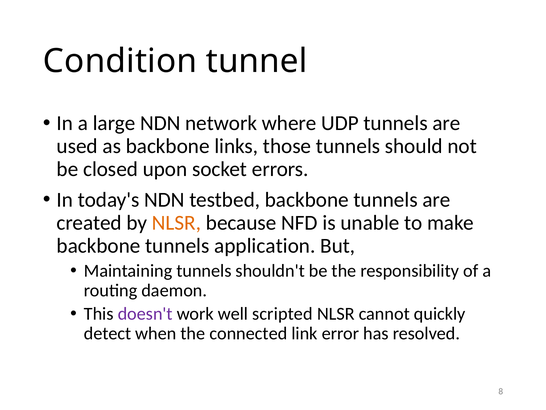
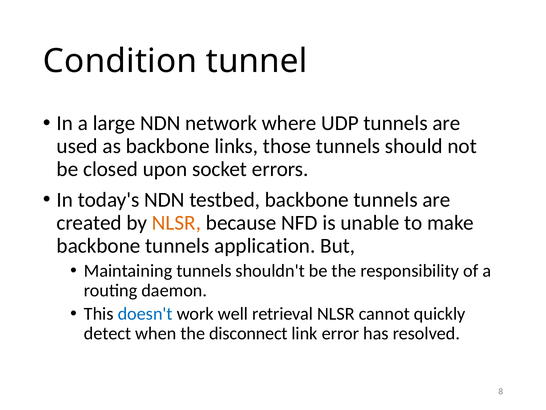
doesn't colour: purple -> blue (145, 314)
scripted: scripted -> retrieval (283, 314)
connected: connected -> disconnect (248, 333)
